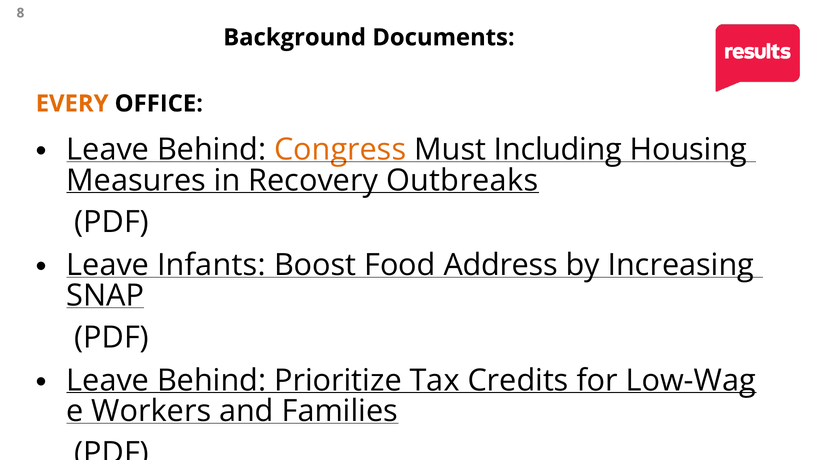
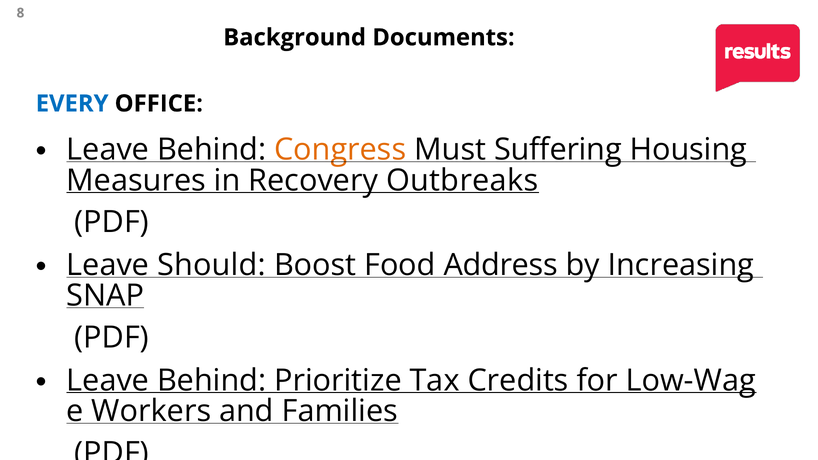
EVERY colour: orange -> blue (72, 104)
Including: Including -> Suffering (558, 150)
Infants: Infants -> Should (211, 265)
